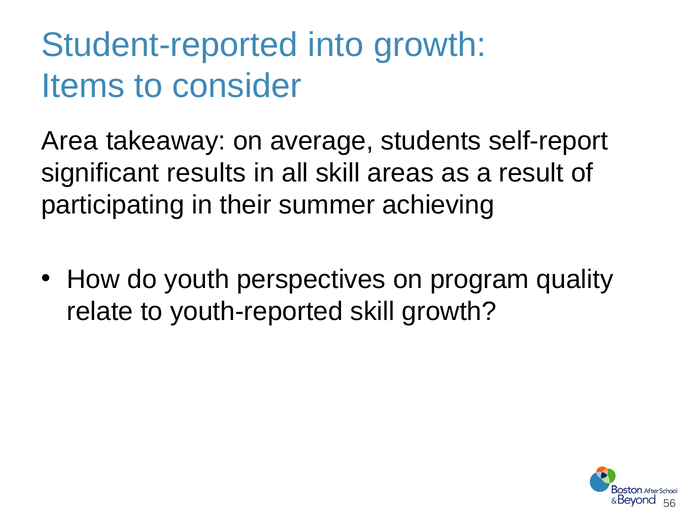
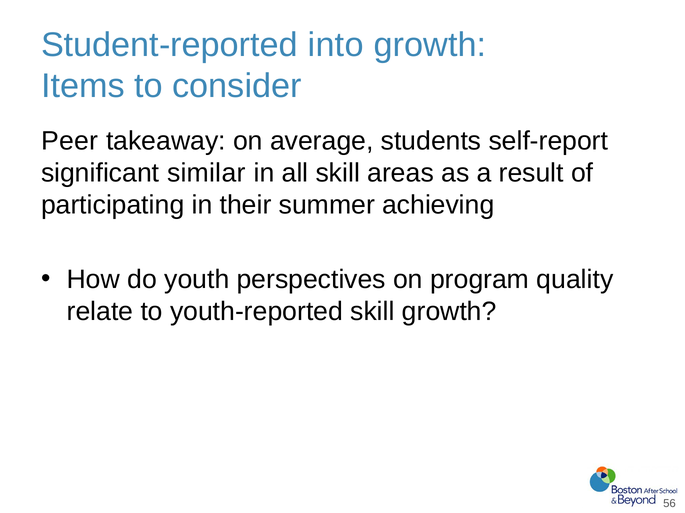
Area: Area -> Peer (70, 141)
results: results -> similar (206, 173)
